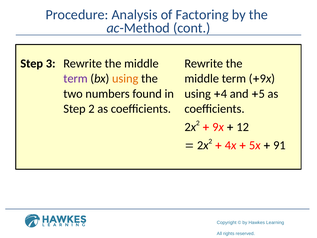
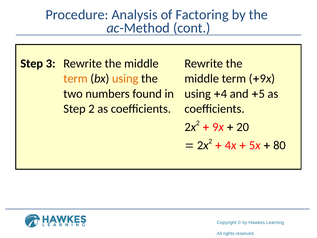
term colour: purple -> orange (75, 79)
12: 12 -> 20 (243, 127)
91: 91 -> 80 (279, 145)
